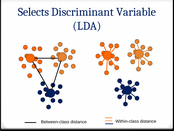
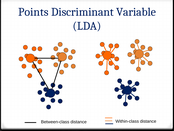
Selects: Selects -> Points (33, 12)
